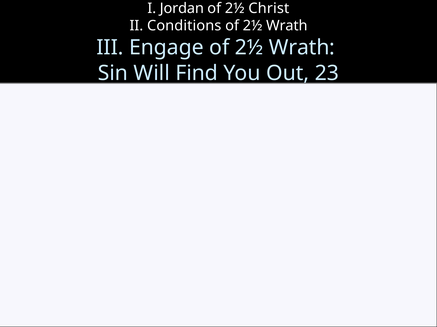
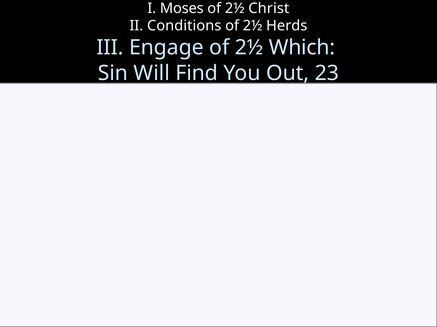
Jordan: Jordan -> Moses (182, 8)
Wrath: Wrath -> Herds (287, 26)
Wrath: Wrath -> Which (302, 48)
